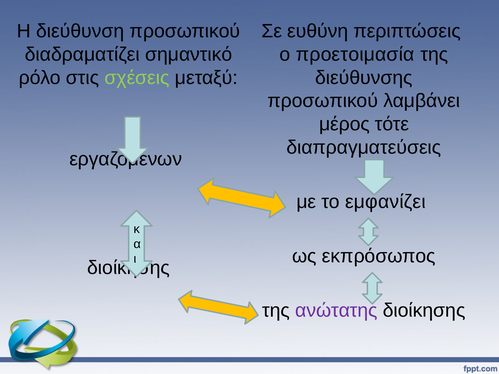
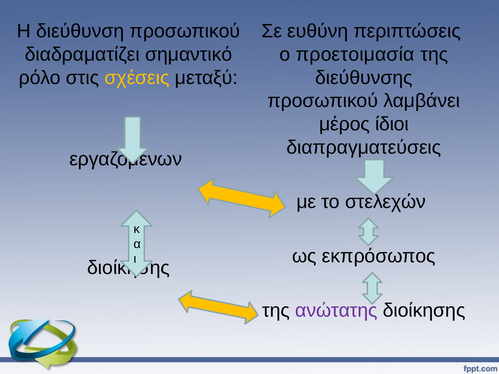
σχέσεις colour: light green -> yellow (137, 78)
τότε: τότε -> ίδιοι (392, 124)
εμφανίζει: εμφανίζει -> στελεχών (386, 202)
